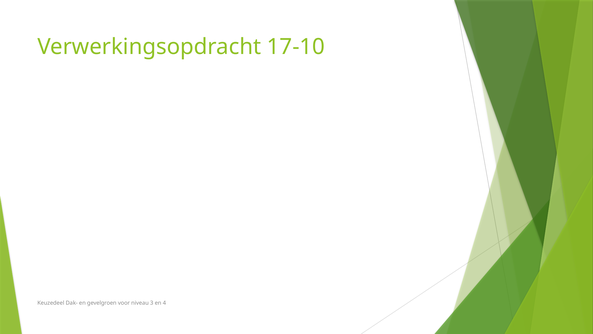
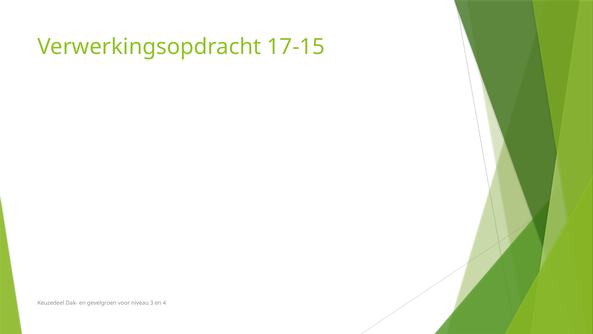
17-10: 17-10 -> 17-15 (296, 47)
